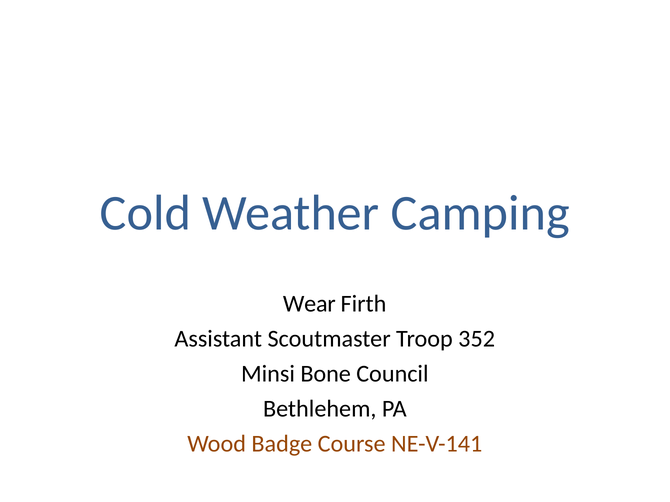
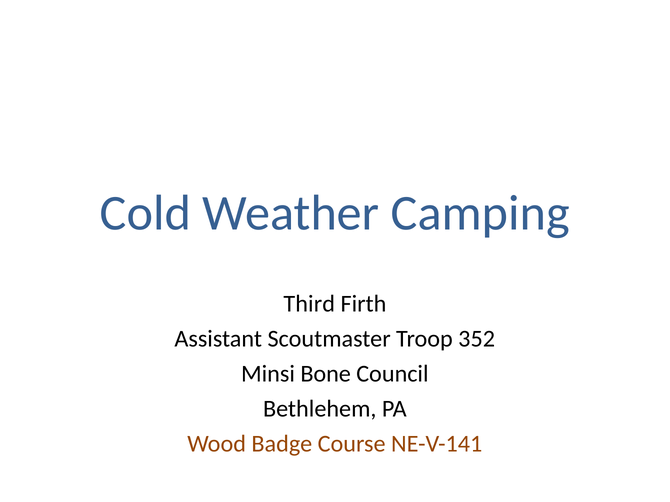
Wear: Wear -> Third (309, 304)
